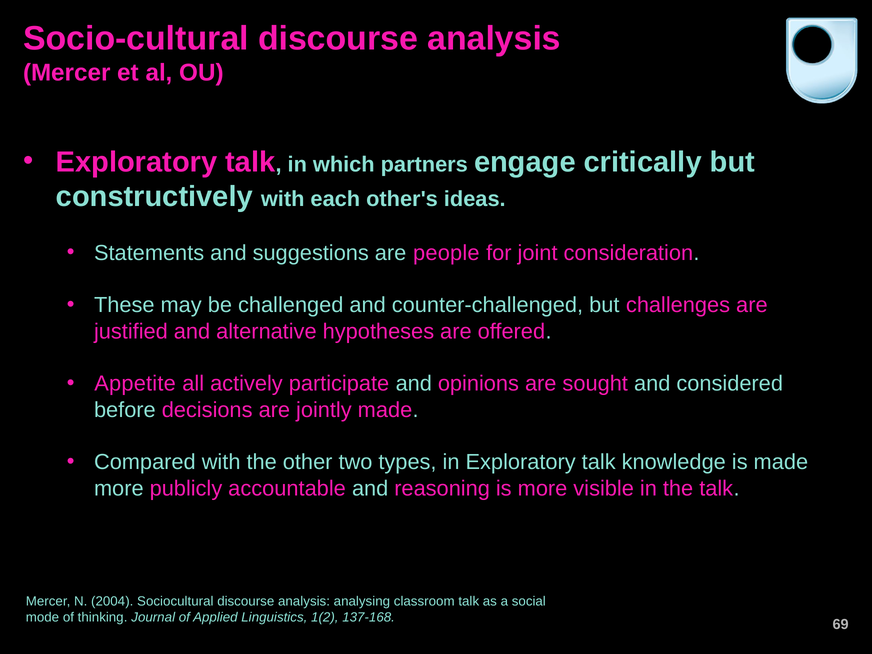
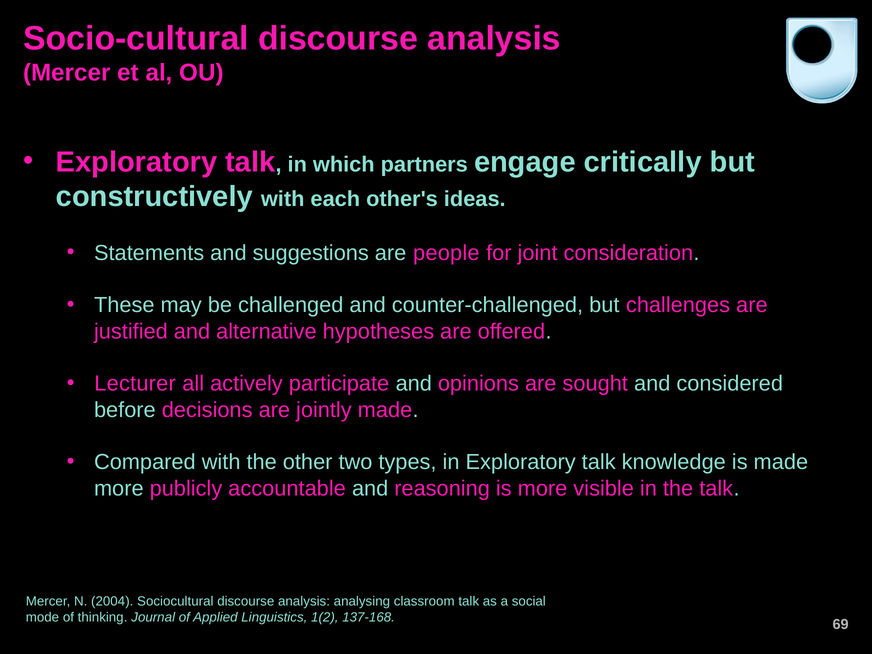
Appetite: Appetite -> Lecturer (135, 384)
